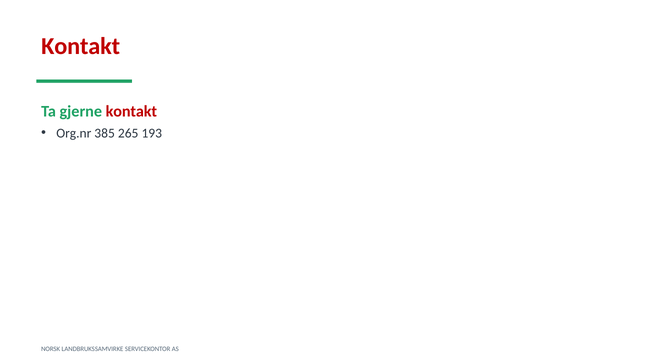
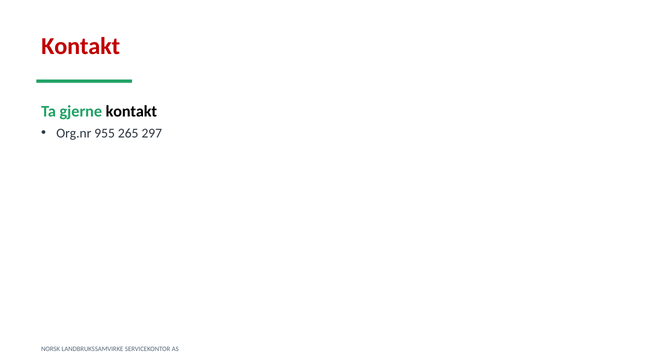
kontakt colour: red -> black (131, 111)
385: 385 -> 955 (105, 133)
193: 193 -> 297 (152, 133)
